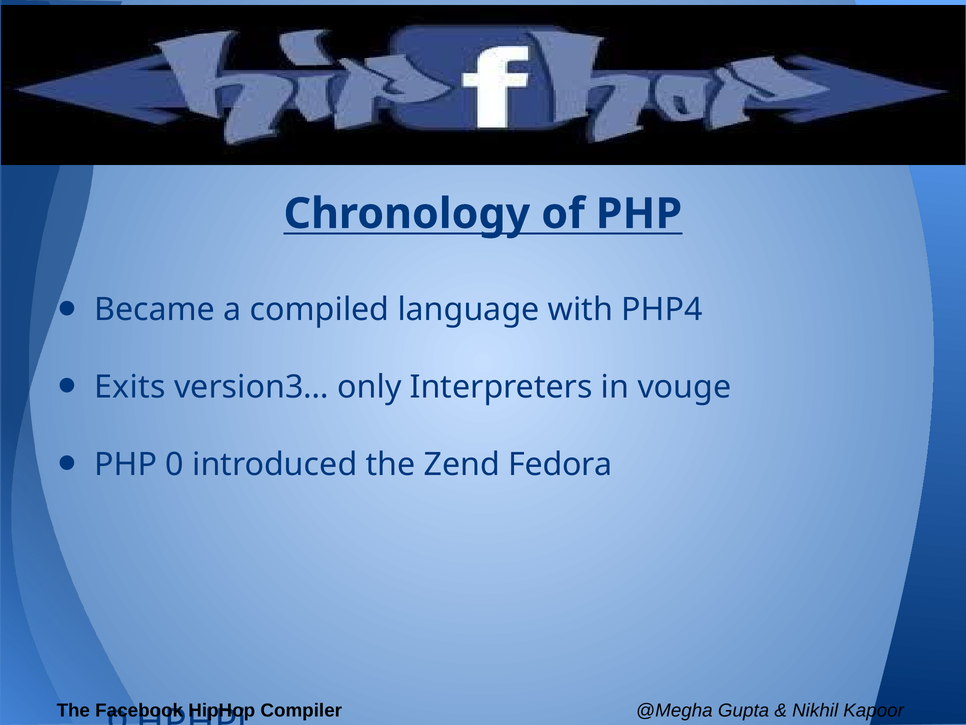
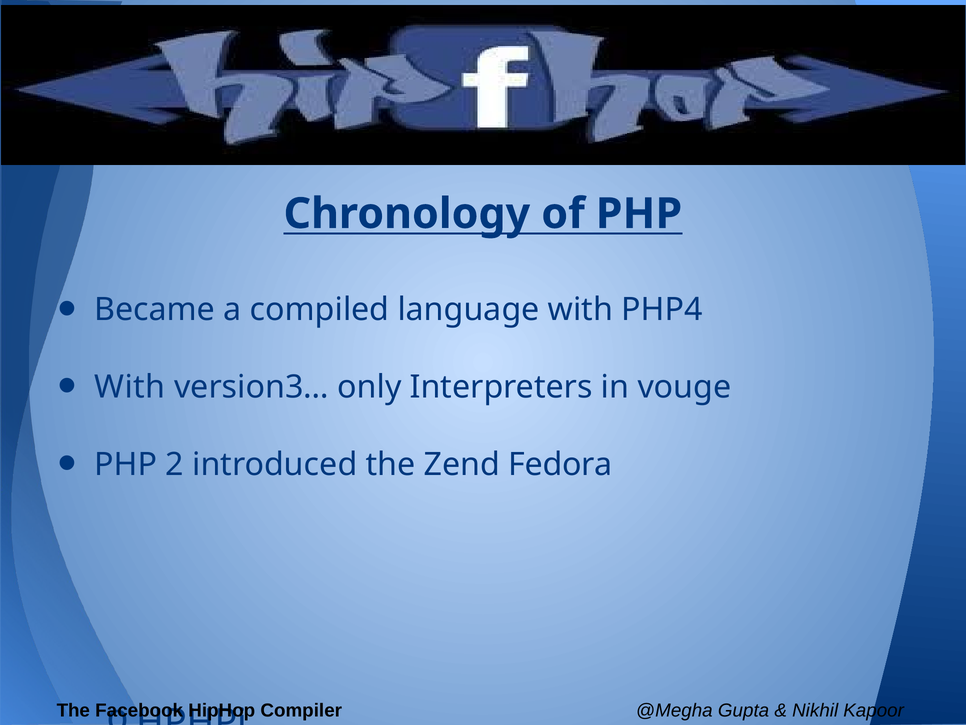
Exits: Exits -> With (130, 387)
0: 0 -> 2 (175, 464)
